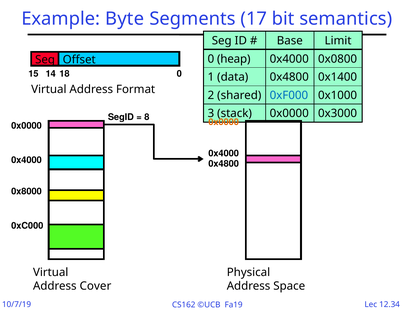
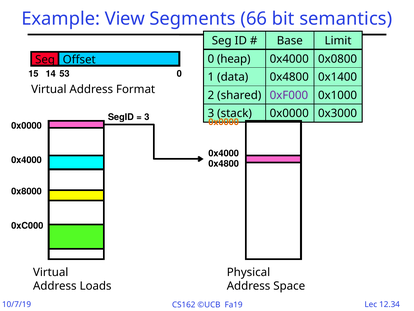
Byte: Byte -> View (125, 19)
17: 17 -> 66 (254, 19)
18: 18 -> 53 (64, 74)
0xF000 colour: blue -> purple (289, 95)
8: 8 -> 3 (147, 117)
Cover: Cover -> Loads (96, 286)
